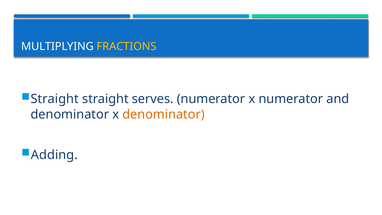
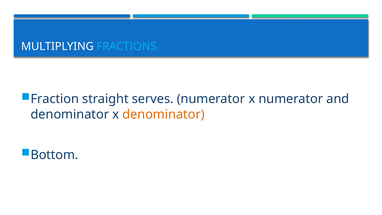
FRACTIONS colour: yellow -> light blue (126, 46)
Straight: Straight -> Fraction (55, 99)
Adding: Adding -> Bottom (54, 155)
